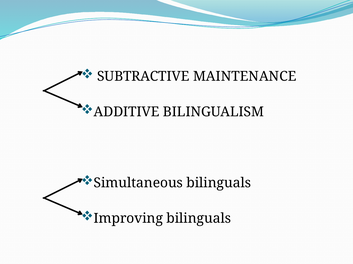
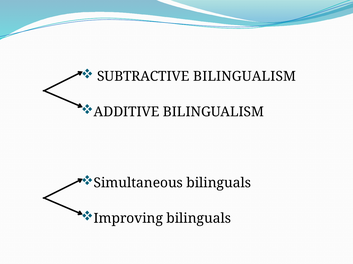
SUBTRACTIVE MAINTENANCE: MAINTENANCE -> BILINGUALISM (245, 77)
